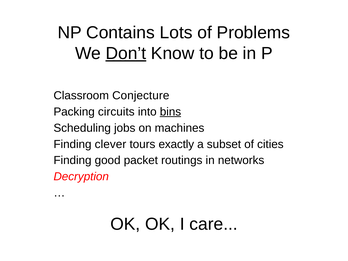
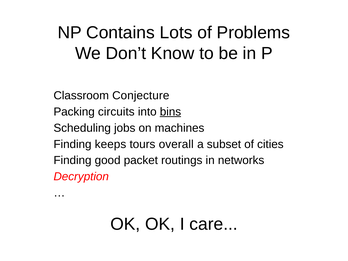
Don’t underline: present -> none (126, 53)
clever: clever -> keeps (110, 144)
exactly: exactly -> overall (176, 144)
